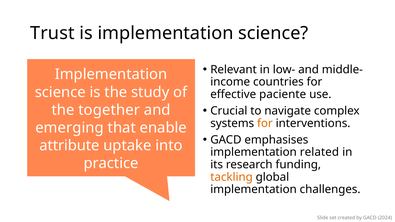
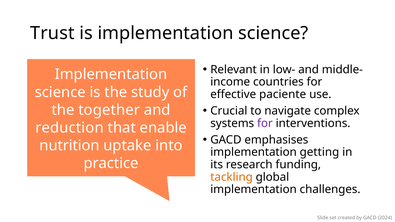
for colour: orange -> purple (265, 123)
emerging: emerging -> reduction (70, 128)
attribute: attribute -> nutrition (70, 146)
related: related -> getting (319, 152)
